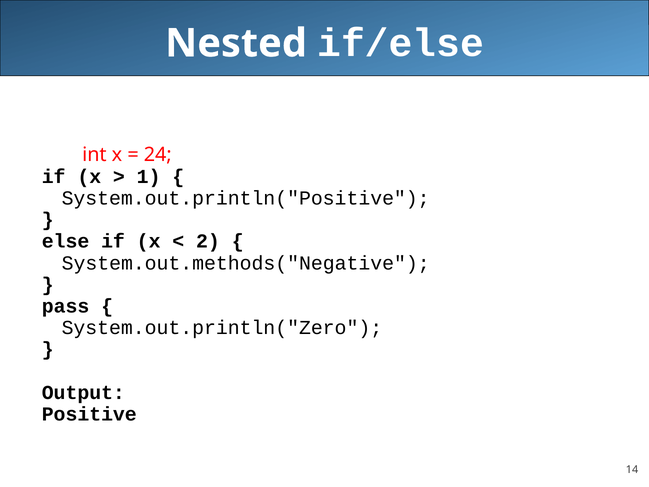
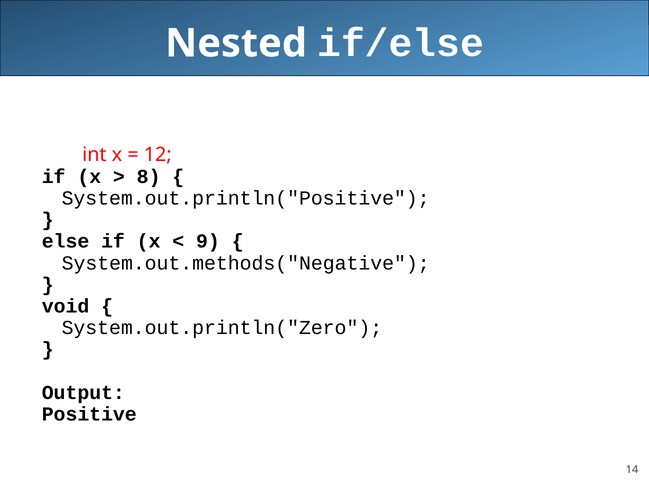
24: 24 -> 12 (158, 154)
1: 1 -> 8 (149, 177)
2: 2 -> 9 (208, 241)
pass: pass -> void (66, 306)
